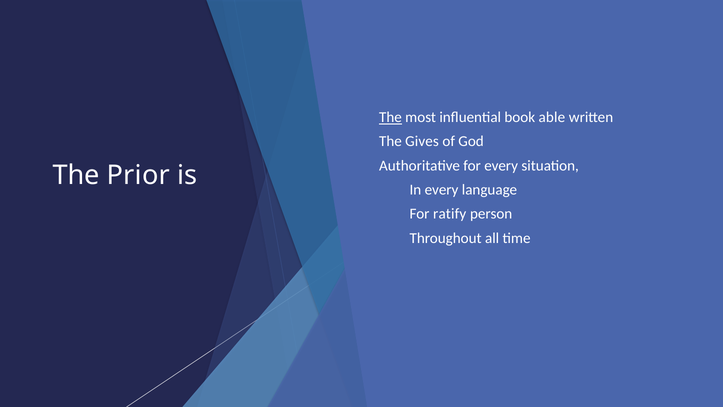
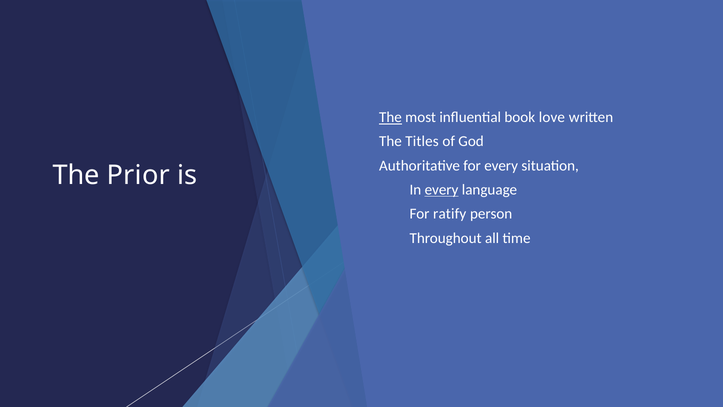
able: able -> love (552, 117)
Gives: Gives -> Titles (422, 141)
every underline: none -> present (442, 190)
